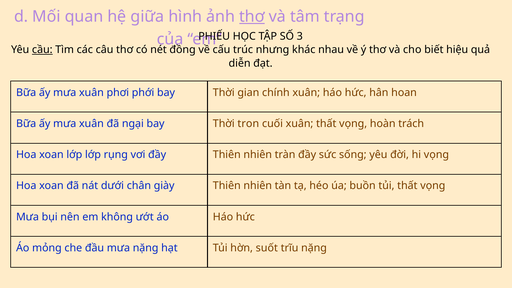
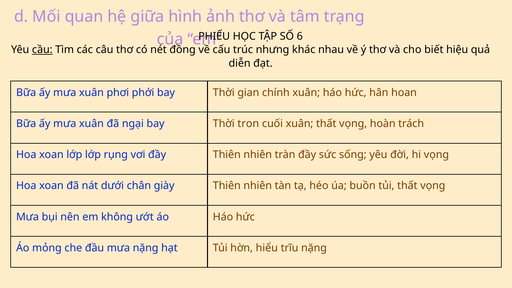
thơ underline: present -> none (252, 17)
3: 3 -> 6 (300, 36)
suốt: suốt -> hiểu (267, 248)
